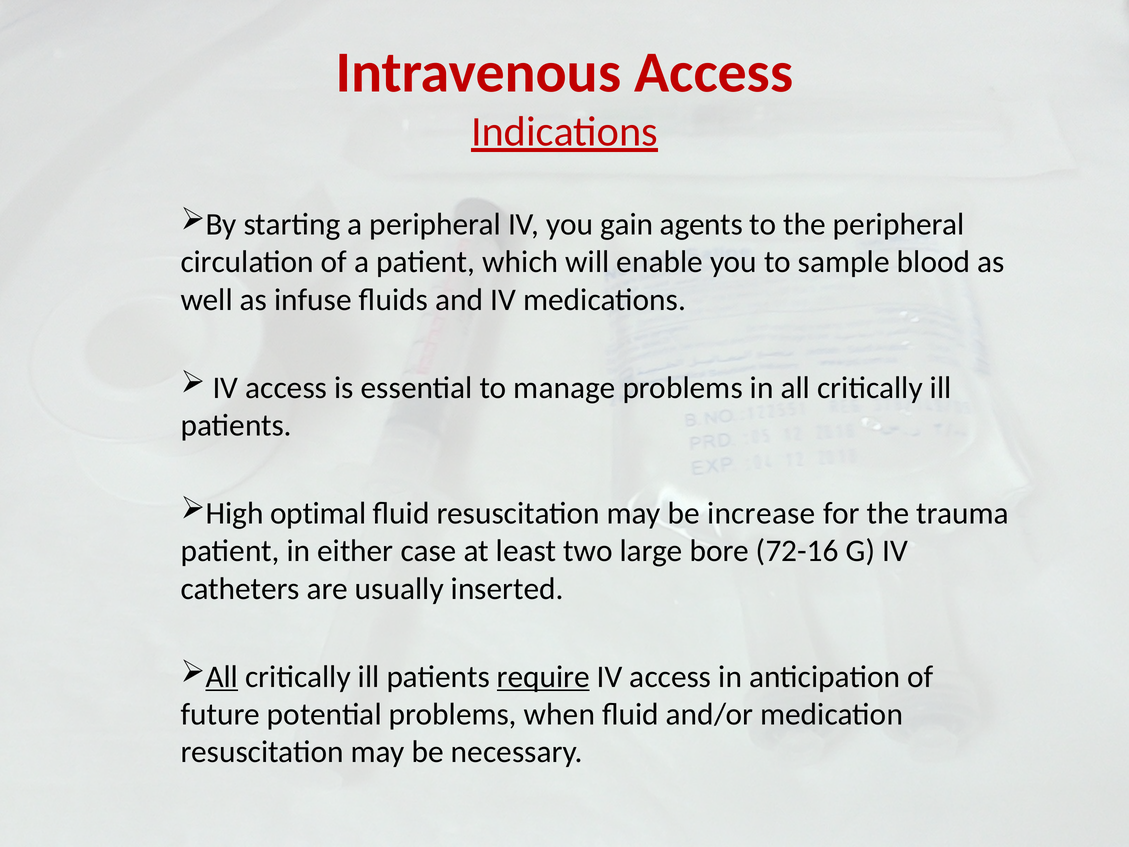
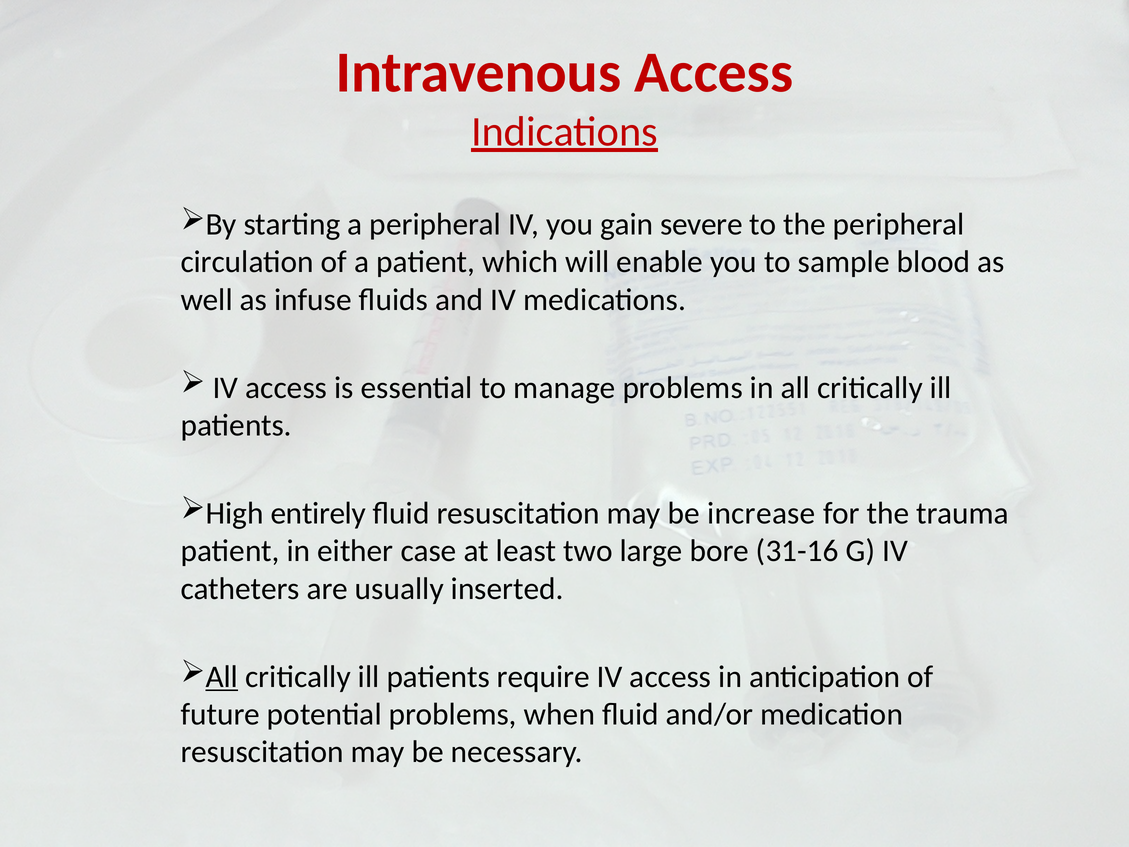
agents: agents -> severe (701, 224)
optimal: optimal -> entirely (318, 513)
72-16: 72-16 -> 31-16 (797, 551)
require underline: present -> none (543, 677)
